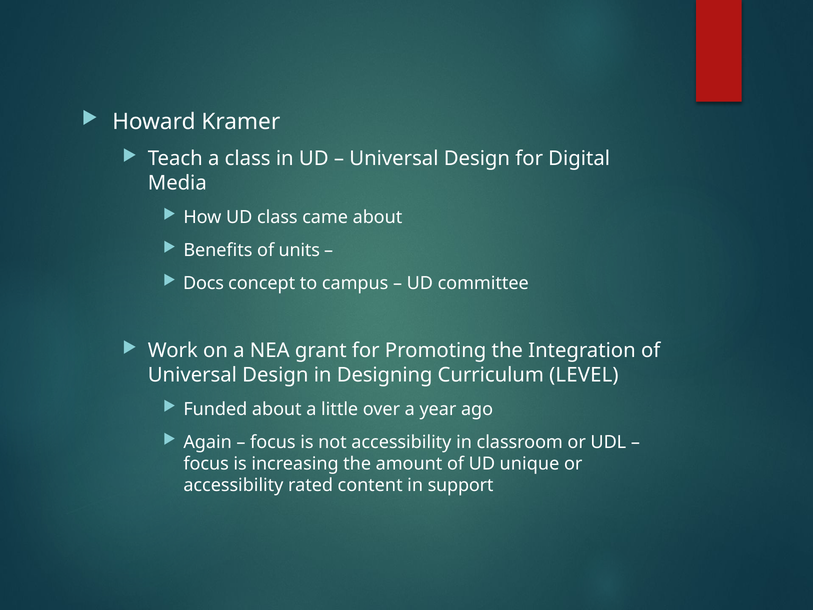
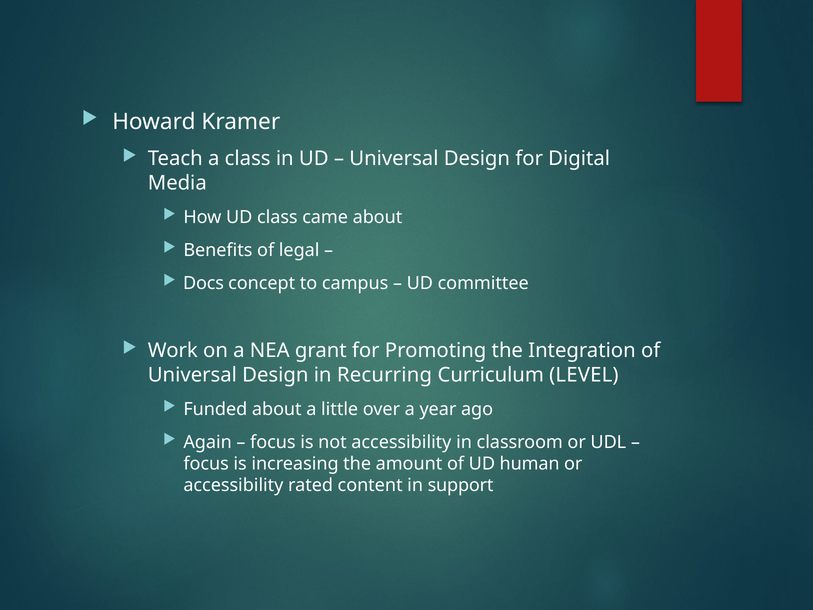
units: units -> legal (299, 250)
Designing: Designing -> Recurring (384, 375)
unique: unique -> human (530, 464)
